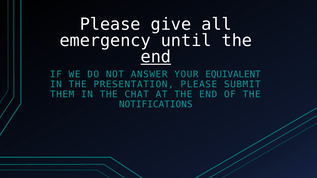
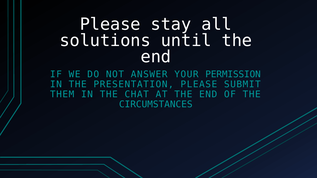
give: give -> stay (171, 24)
emergency: emergency -> solutions (105, 41)
end underline: present -> none (156, 57)
EQUIVALENT: EQUIVALENT -> PERMISSION (233, 75)
NOTIFICATIONS: NOTIFICATIONS -> CIRCUMSTANCES (156, 105)
